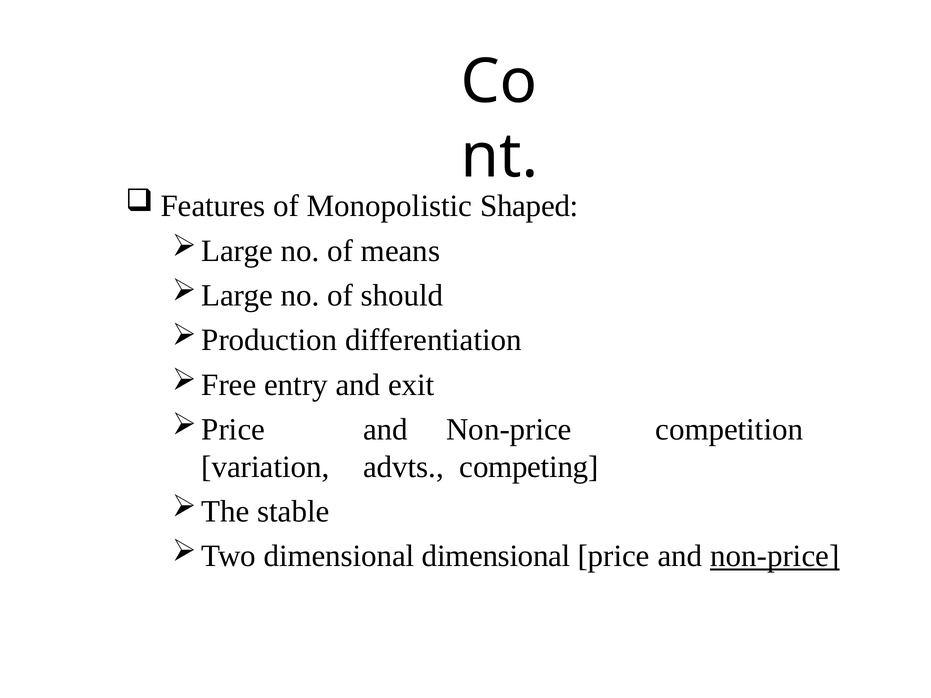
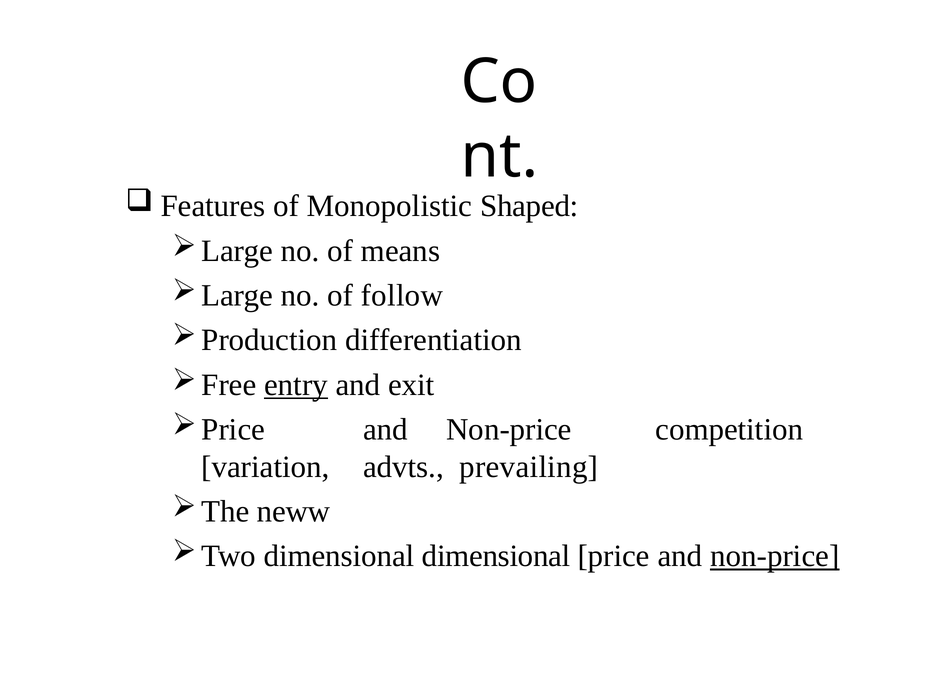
should: should -> follow (402, 296)
entry underline: none -> present (296, 385)
competing: competing -> prevailing (529, 467)
stable: stable -> neww (294, 512)
